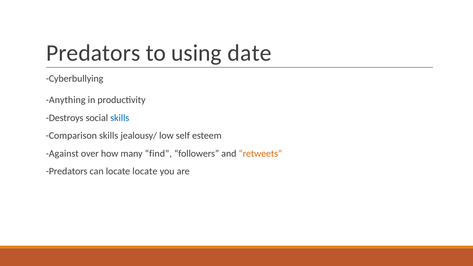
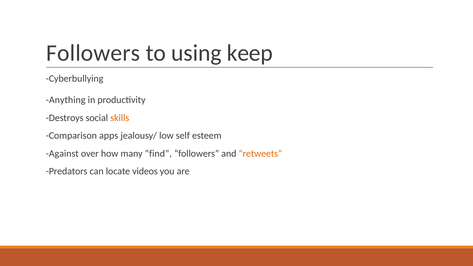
Predators: Predators -> Followers (93, 53)
date: date -> keep (250, 53)
skills colour: blue -> orange (120, 118)
Comparison skills: skills -> apps (109, 136)
locate locate: locate -> videos (145, 171)
